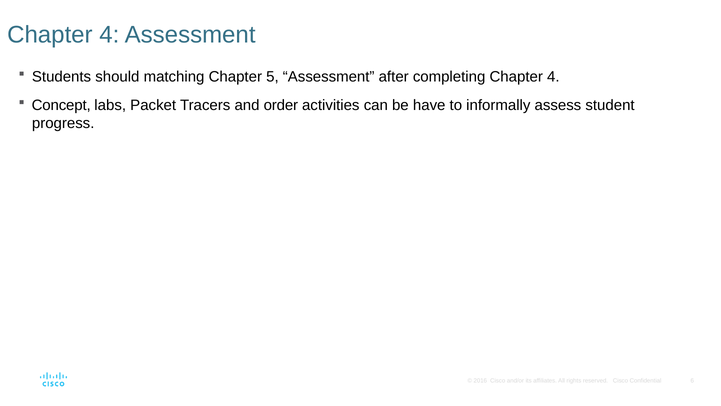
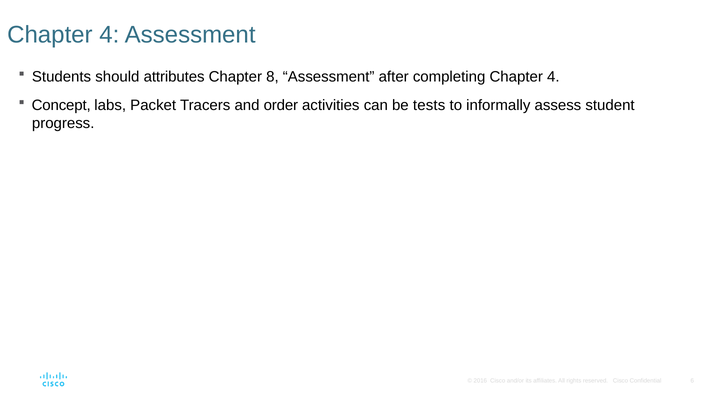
matching: matching -> attributes (174, 77)
5: 5 -> 8 (272, 77)
have: have -> tests (429, 105)
